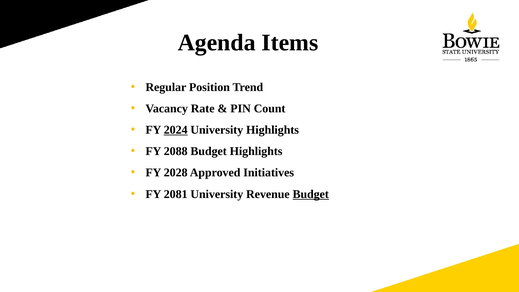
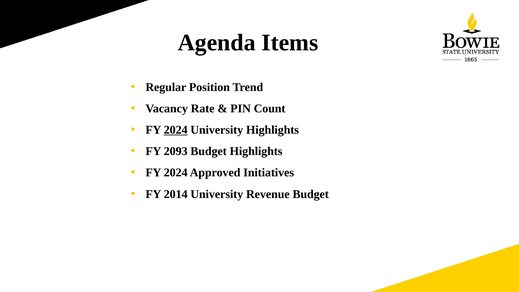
2088: 2088 -> 2093 (176, 151)
2028: 2028 -> 2024 (176, 173)
2081: 2081 -> 2014 (176, 194)
Budget underline: present -> none (311, 194)
